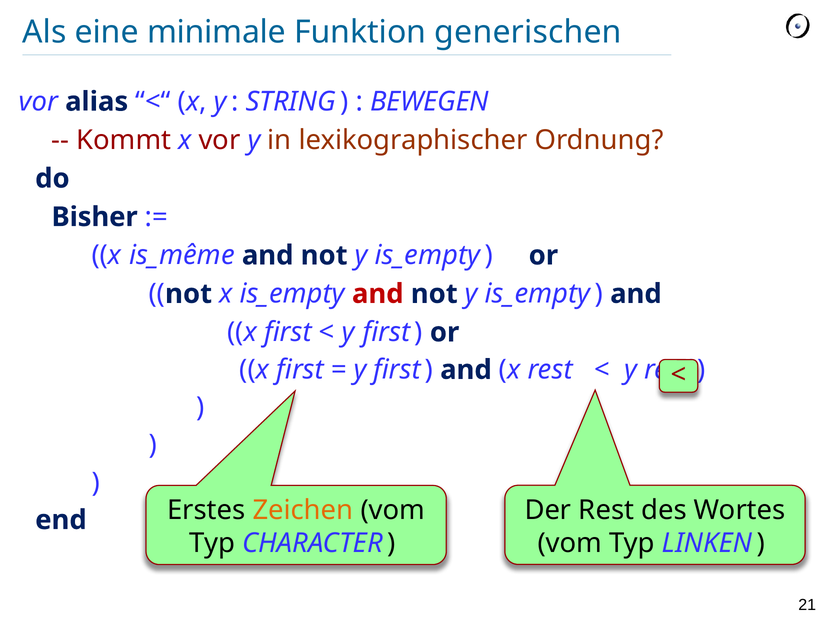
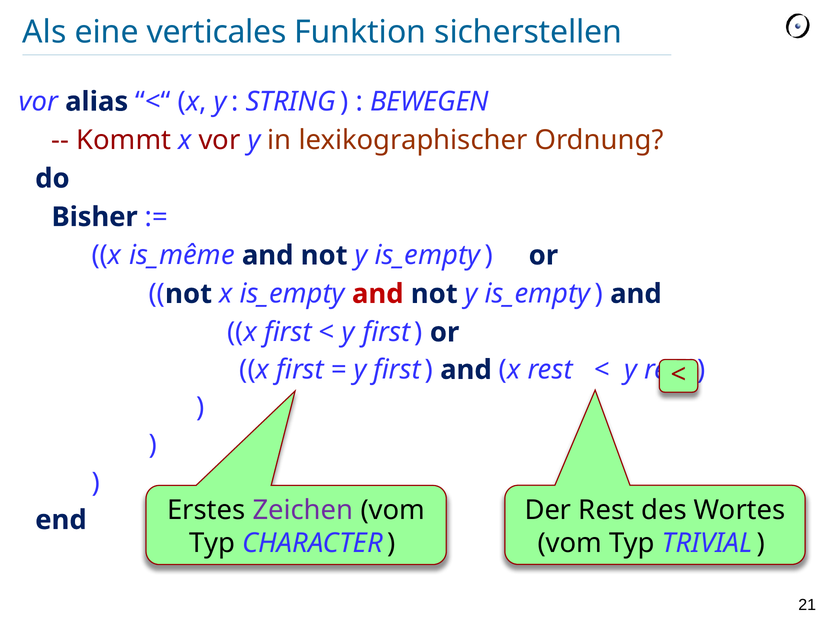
minimale: minimale -> verticales (217, 32)
generischen: generischen -> sicherstellen (528, 32)
Zeichen colour: orange -> purple (303, 510)
LINKEN: LINKEN -> TRIVIAL (707, 543)
